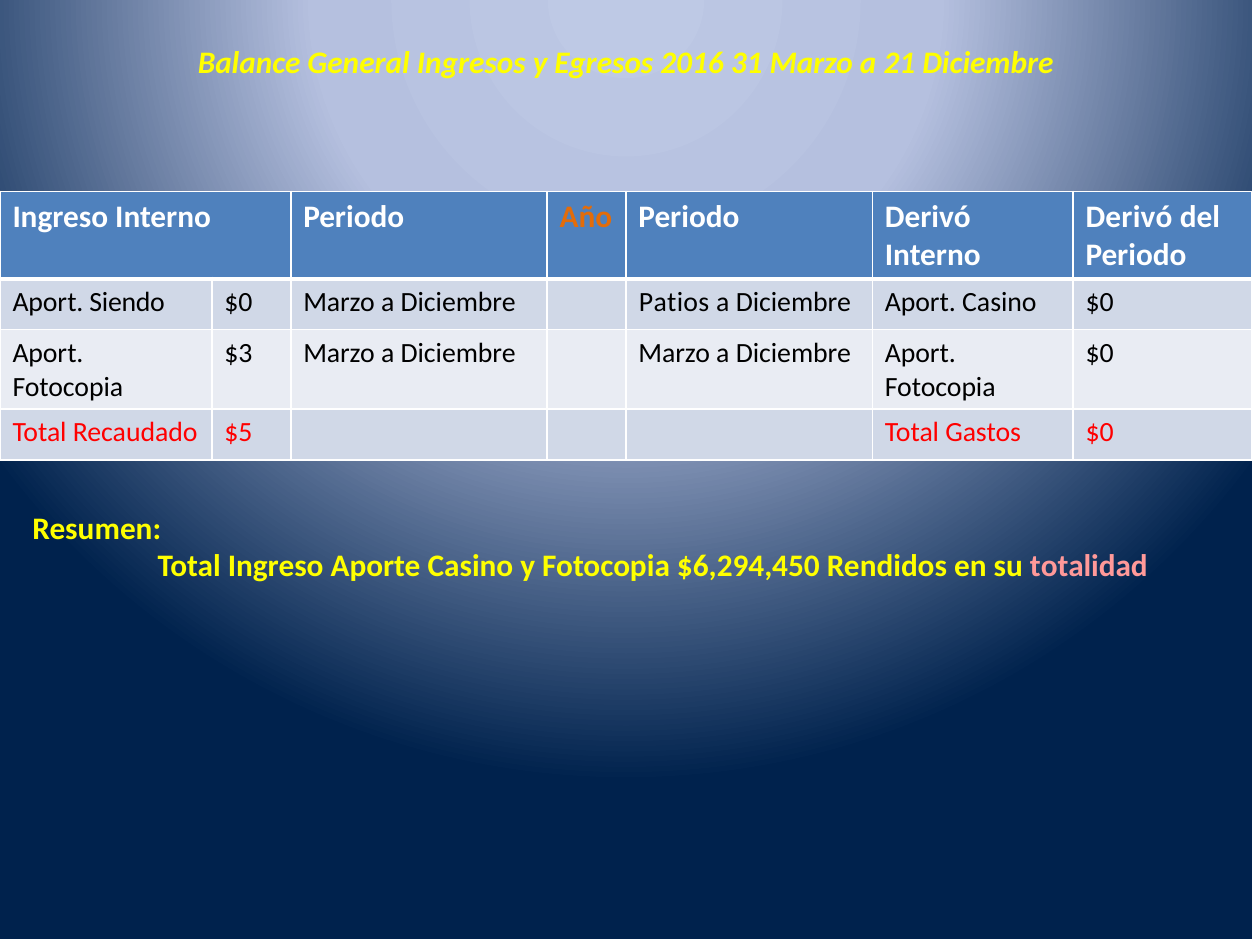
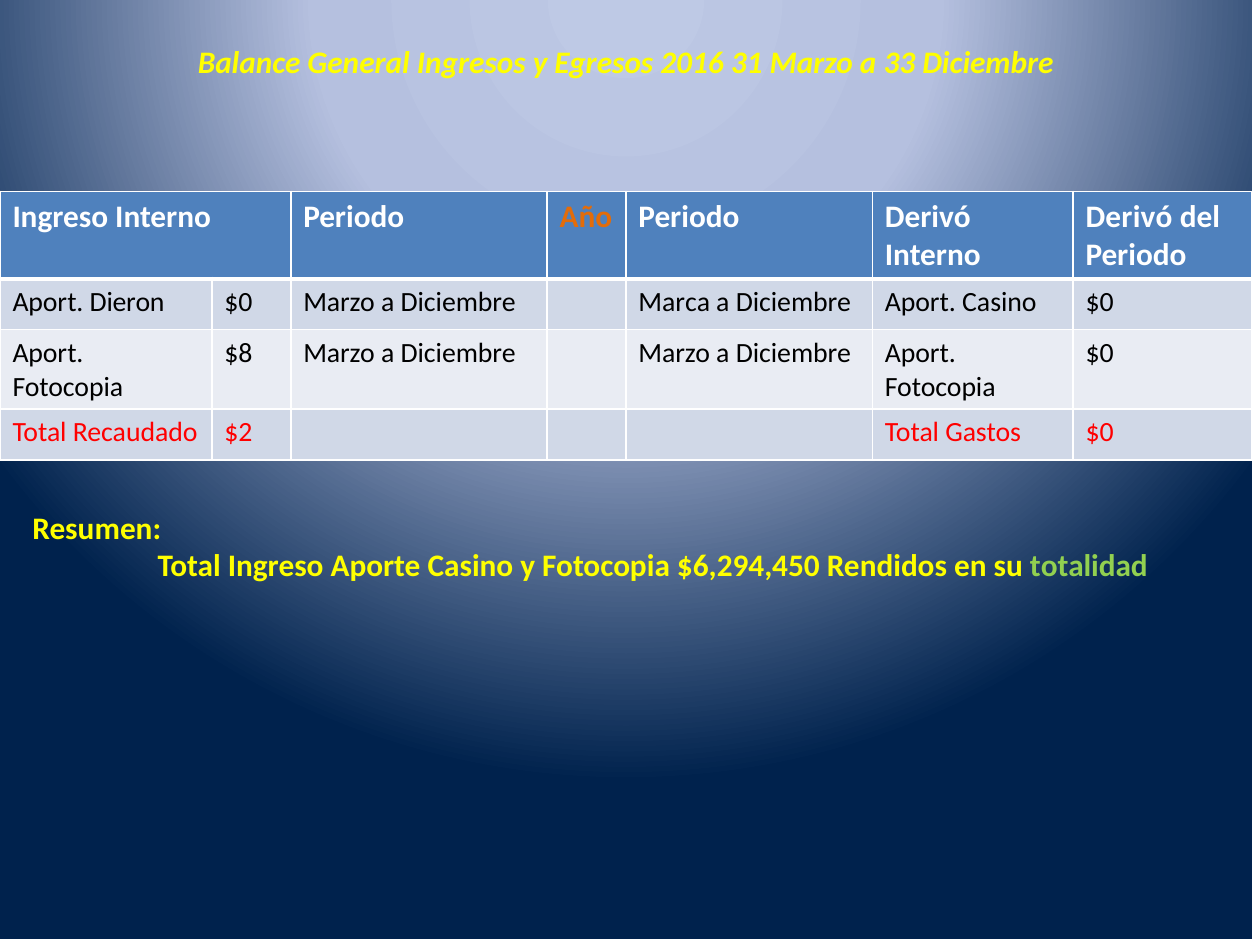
21: 21 -> 33 (899, 63)
Siendo: Siendo -> Dieron (127, 303)
Patios: Patios -> Marca (674, 303)
$3: $3 -> $8 (238, 353)
$5: $5 -> $2 (238, 433)
totalidad colour: pink -> light green (1089, 566)
